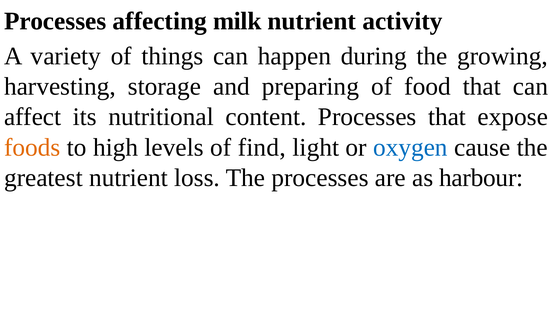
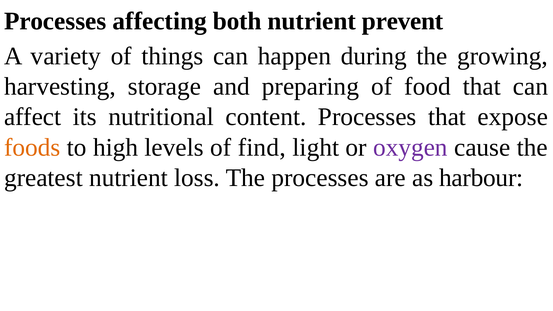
milk: milk -> both (237, 21)
activity: activity -> prevent (403, 21)
oxygen colour: blue -> purple (410, 147)
